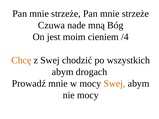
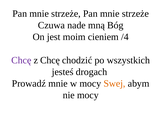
Chcę colour: orange -> purple (21, 60)
z Swej: Swej -> Chcę (50, 60)
abym: abym -> jesteś (63, 72)
